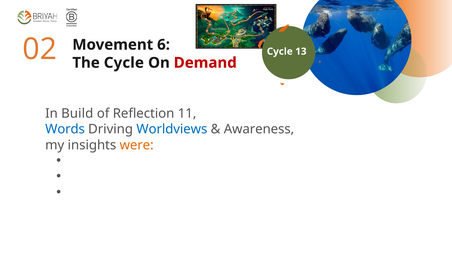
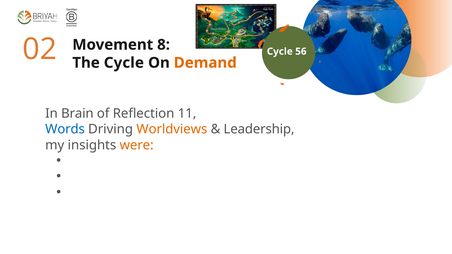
6: 6 -> 8 (164, 45)
13: 13 -> 56 (301, 51)
Demand colour: red -> orange (205, 63)
Build: Build -> Brain (77, 114)
Worldviews colour: blue -> orange (172, 129)
Awareness: Awareness -> Leadership (259, 129)
